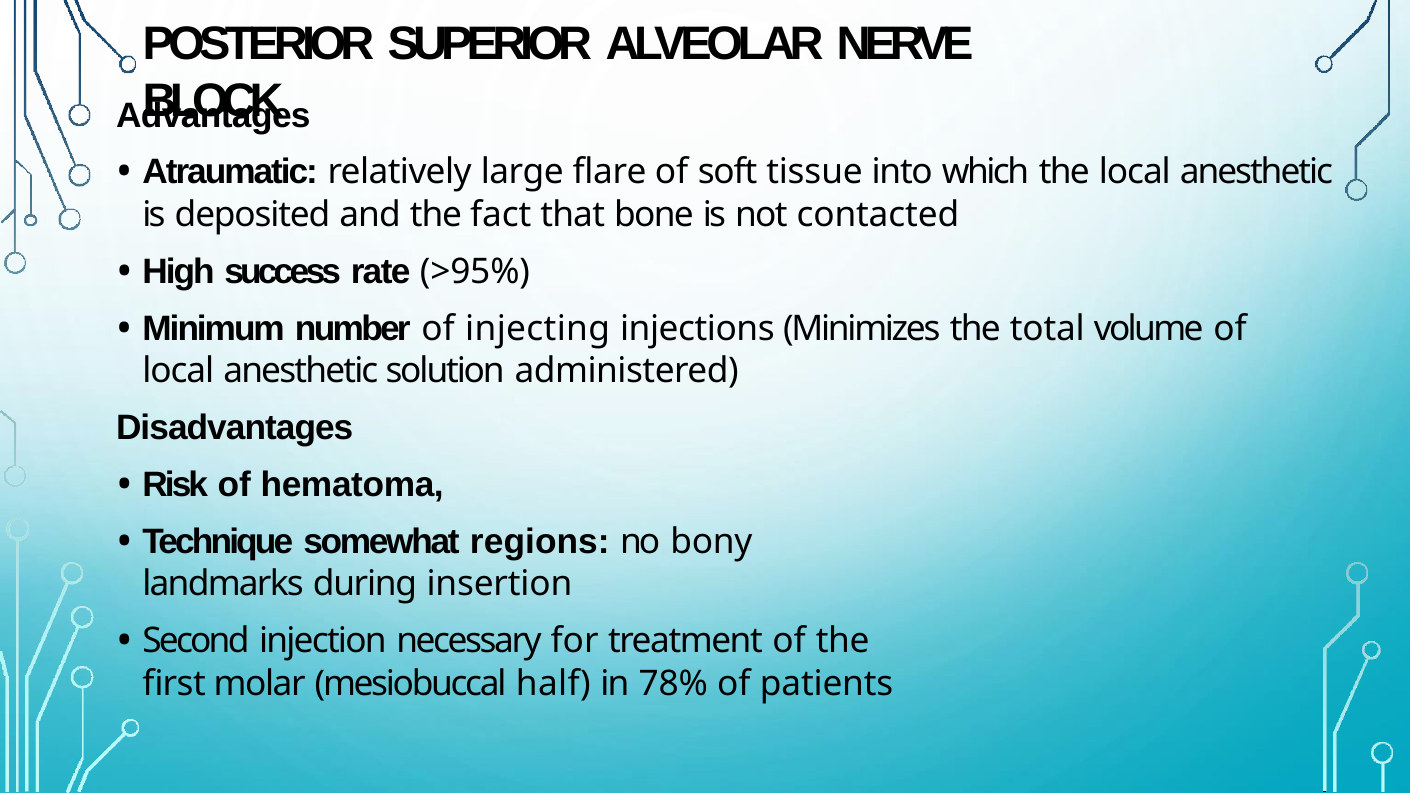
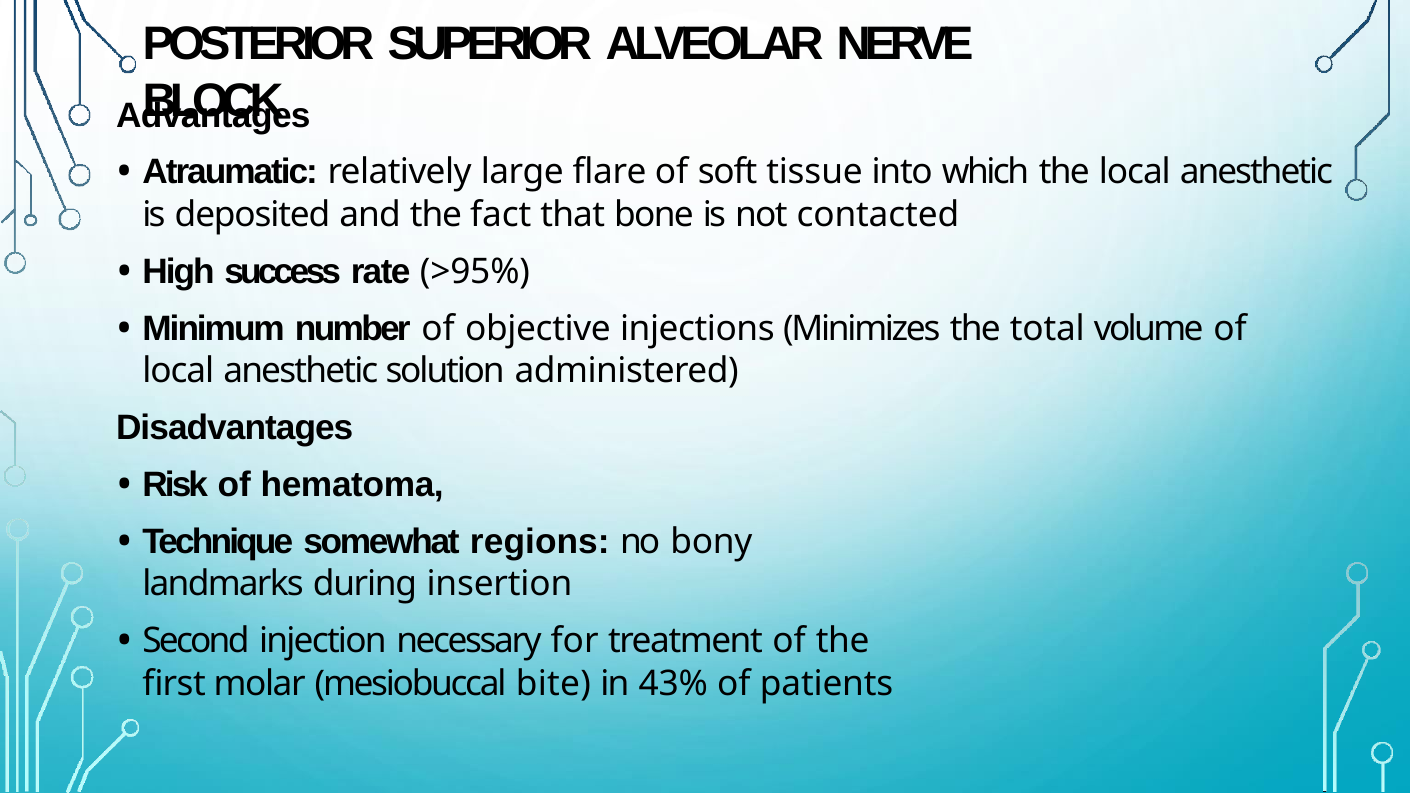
injecting: injecting -> objective (538, 329)
half: half -> bite (553, 683)
78%: 78% -> 43% (673, 683)
